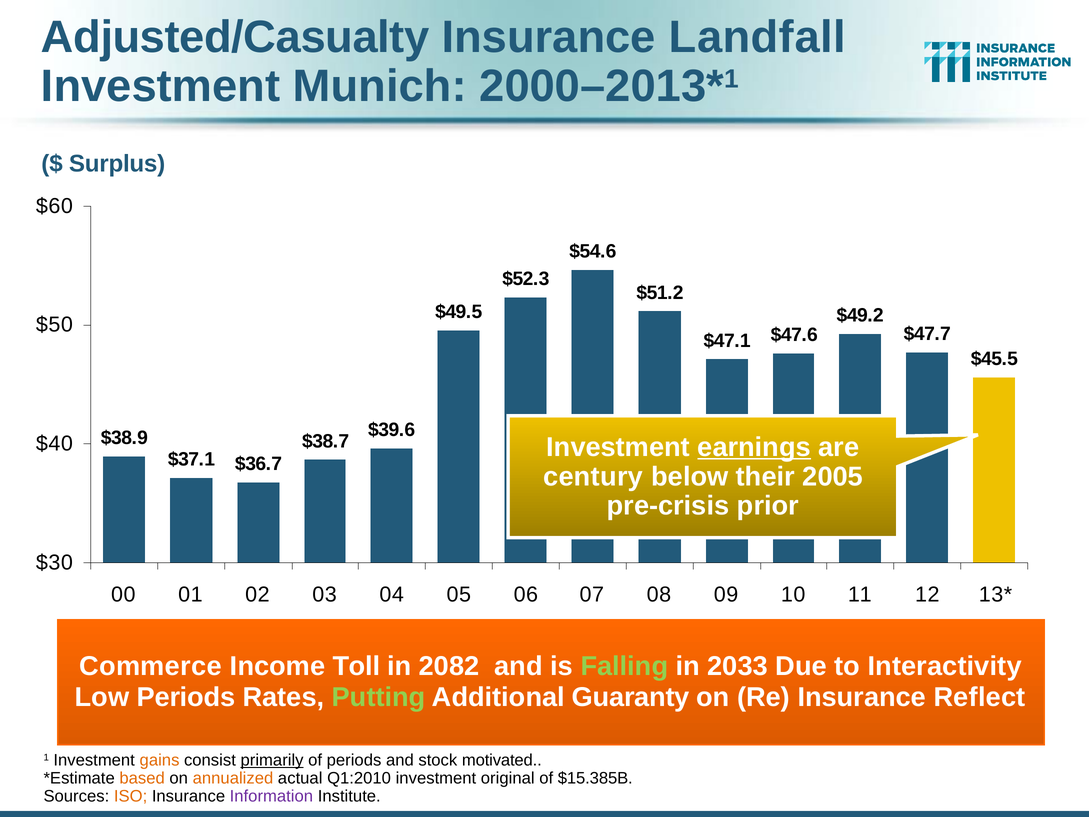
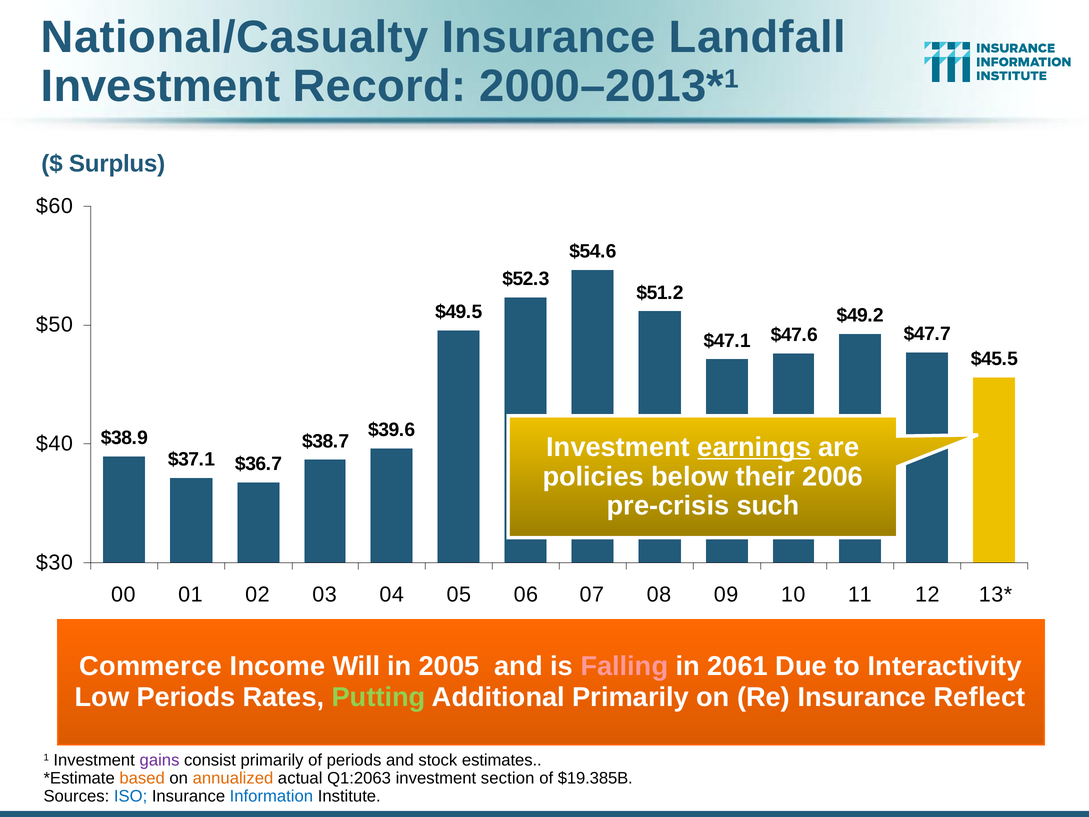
Adjusted/Casualty: Adjusted/Casualty -> National/Casualty (235, 37)
Munich: Munich -> Record (380, 86)
century: century -> policies (593, 476)
2005: 2005 -> 2006 (833, 476)
prior: prior -> such (768, 506)
Toll: Toll -> Will (356, 666)
2082: 2082 -> 2005 (449, 666)
Falling colour: light green -> pink (624, 666)
2033: 2033 -> 2061 (738, 666)
Additional Guaranty: Guaranty -> Primarily (631, 697)
gains colour: orange -> purple (160, 760)
primarily underline: present -> none (272, 760)
motivated: motivated -> estimates (502, 760)
Q1:2010: Q1:2010 -> Q1:2063 (359, 778)
original: original -> section (508, 778)
$15.385B: $15.385B -> $19.385B (595, 778)
ISO colour: orange -> blue (131, 796)
Information colour: purple -> blue (271, 796)
